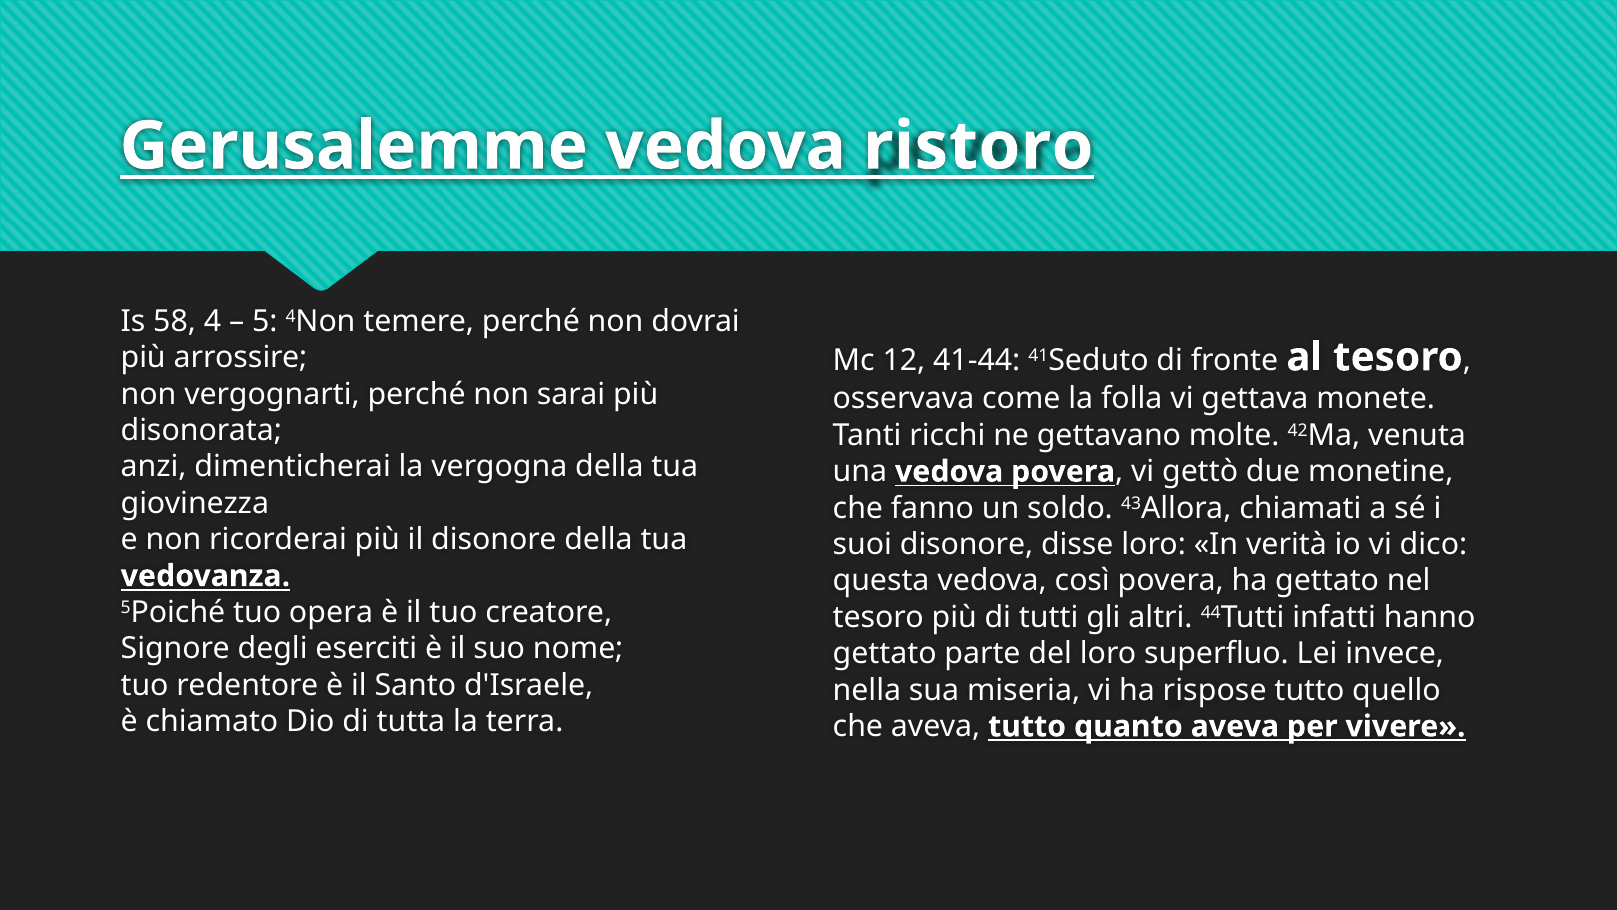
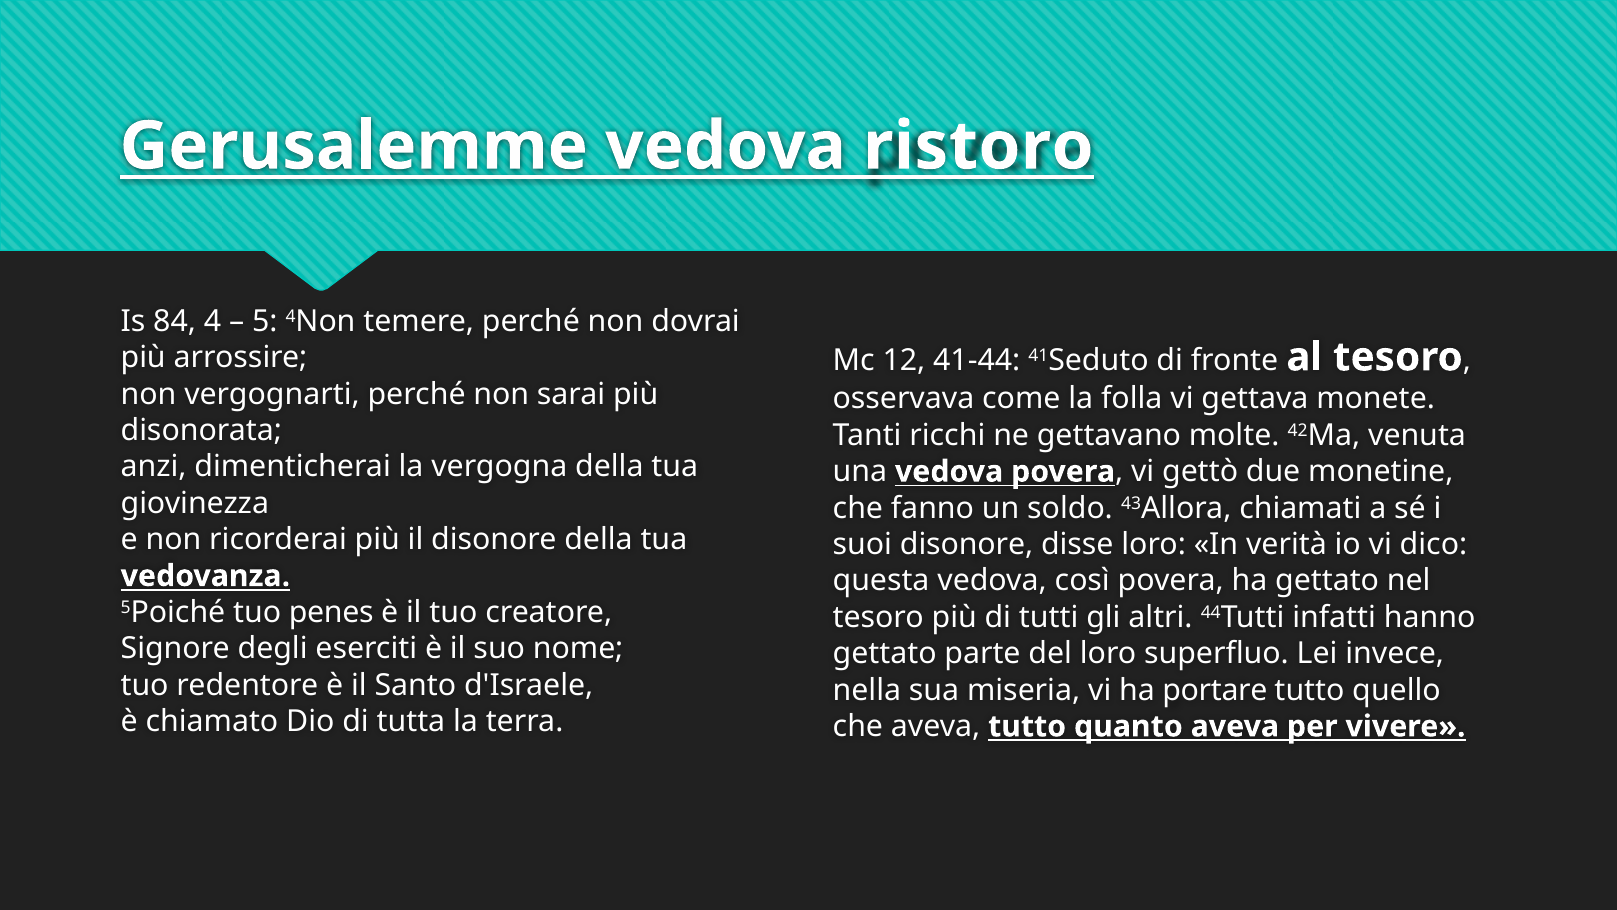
58: 58 -> 84 (175, 321)
opera: opera -> penes (331, 612)
rispose: rispose -> portare (1215, 690)
